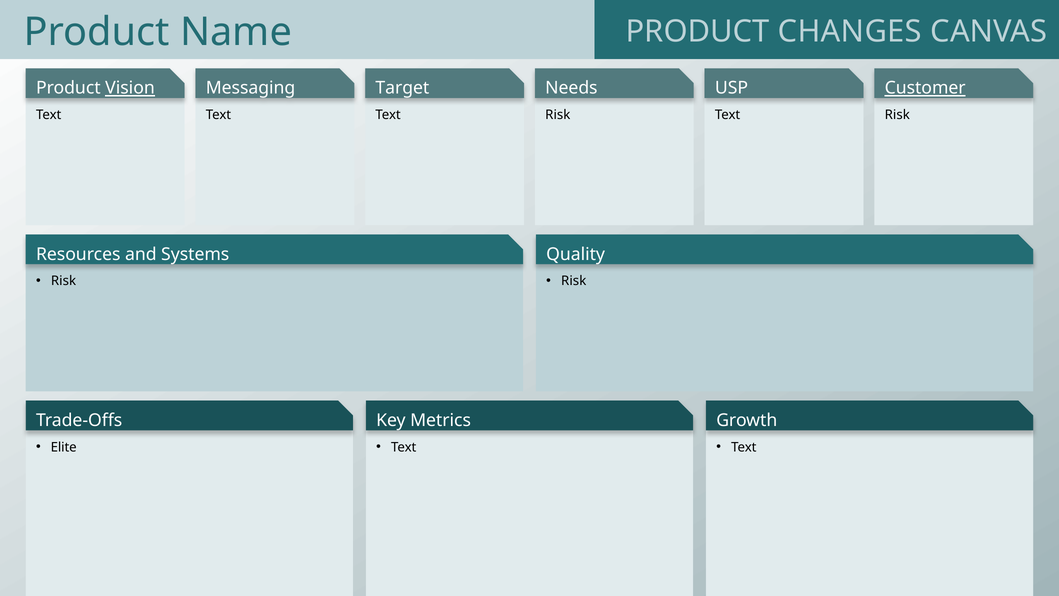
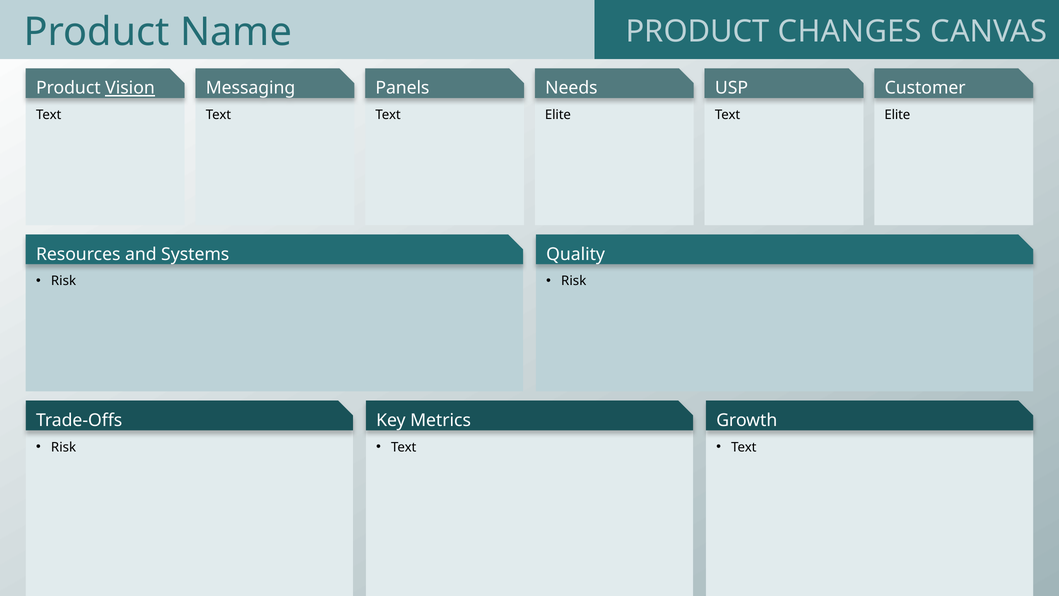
Target: Target -> Panels (402, 88)
Customer underline: present -> none (925, 88)
Text Text Risk: Risk -> Elite (558, 115)
Risk: Risk -> Elite (897, 115)
Elite: Elite -> Risk (64, 447)
